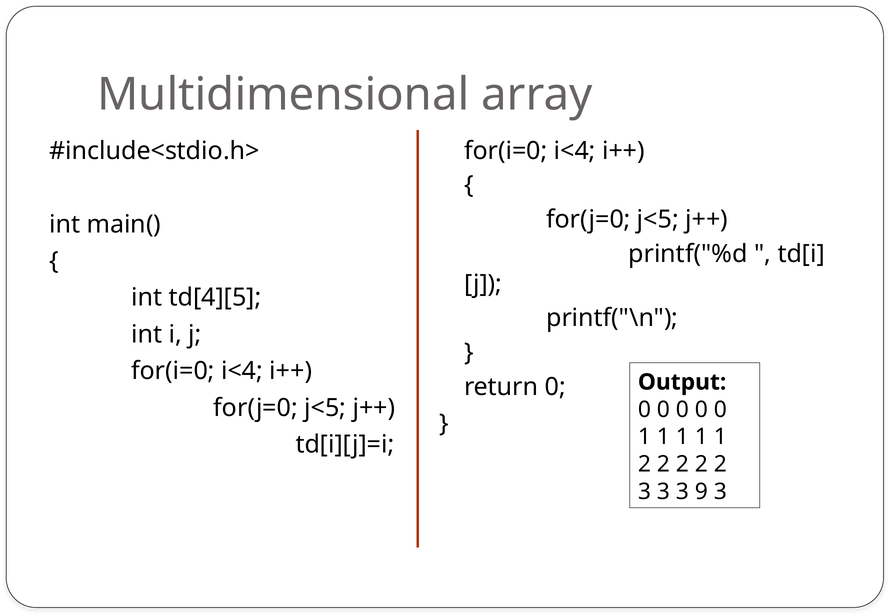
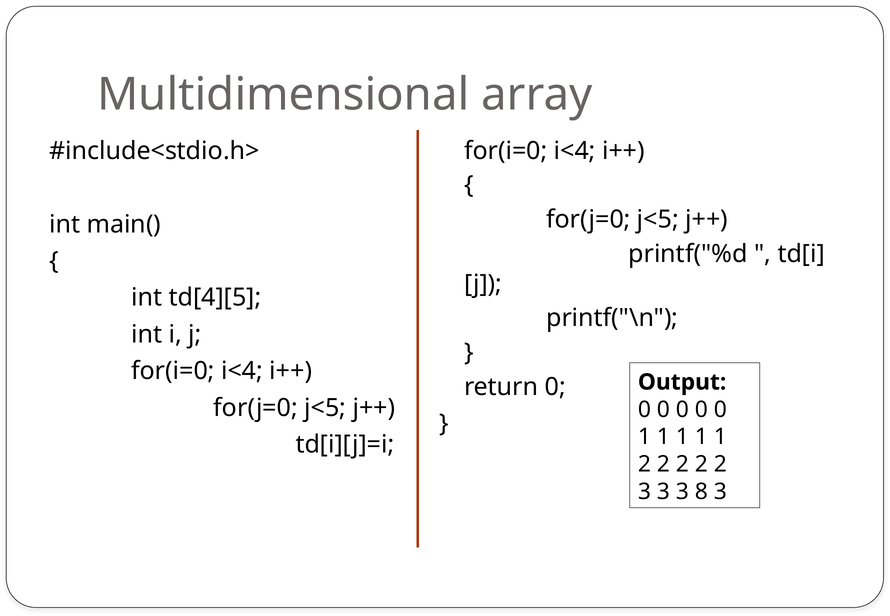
9: 9 -> 8 (701, 492)
